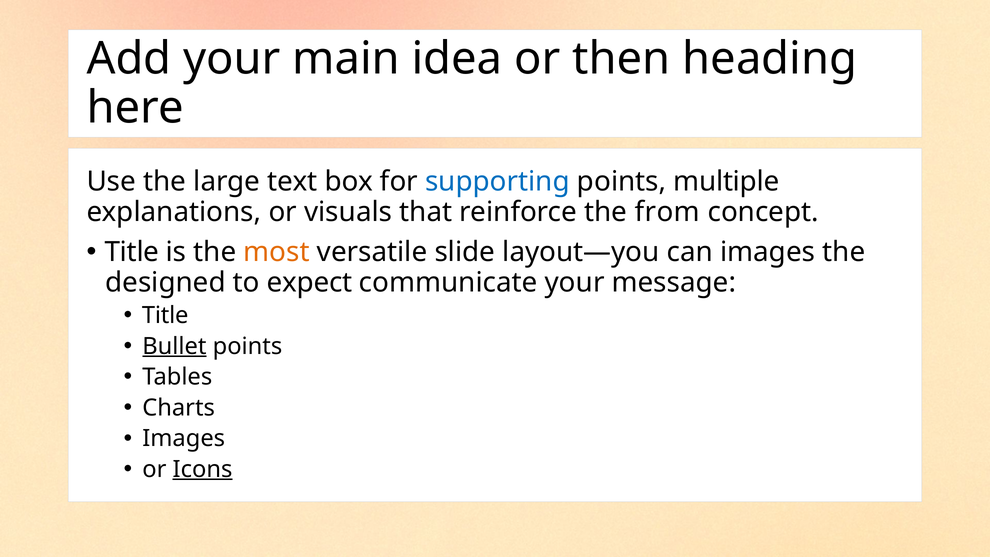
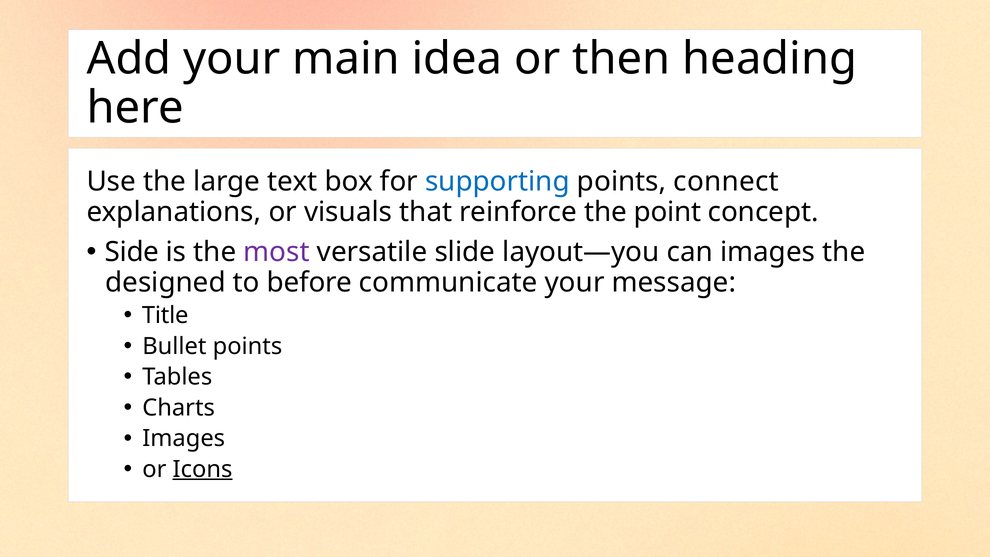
multiple: multiple -> connect (726, 182)
from: from -> point (668, 212)
Title: Title -> Side (132, 252)
most colour: orange -> purple (277, 252)
expect: expect -> before (309, 282)
Bullet underline: present -> none (174, 346)
